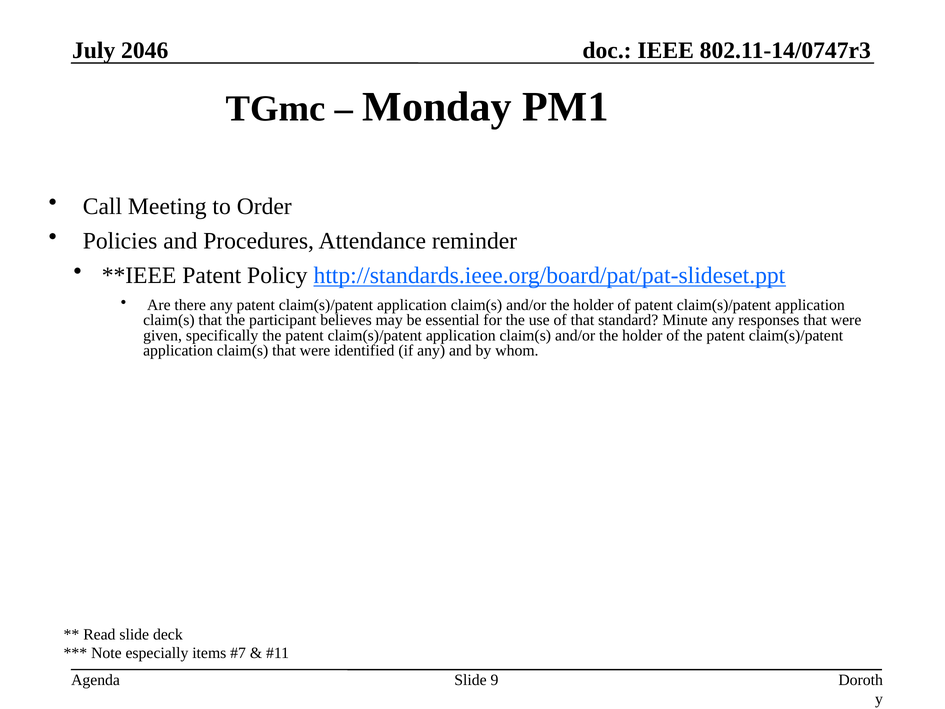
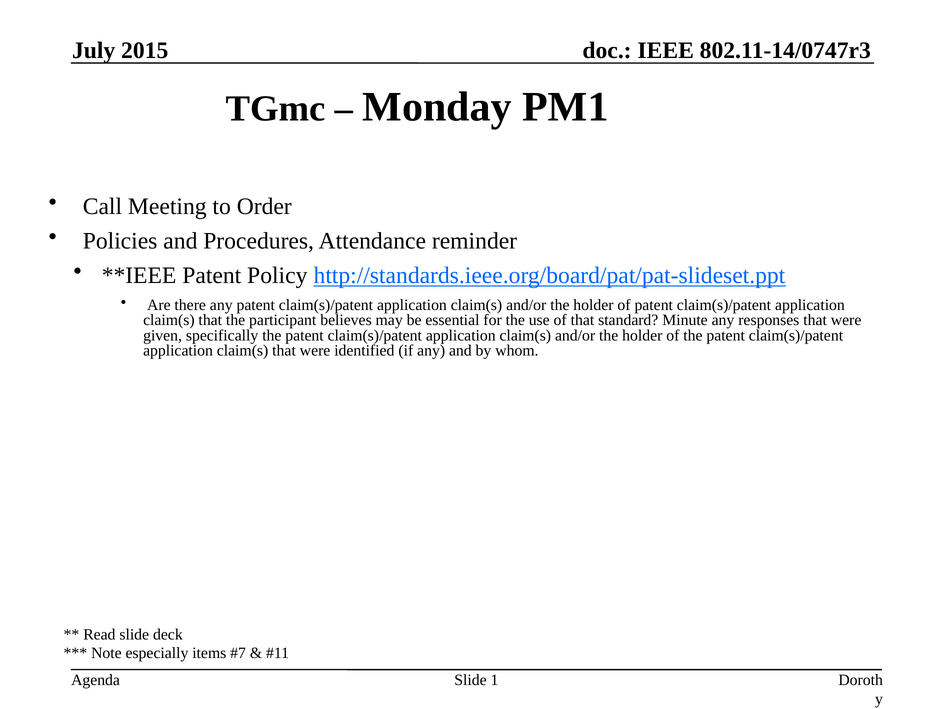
2046: 2046 -> 2015 (145, 50)
9: 9 -> 1 (495, 680)
